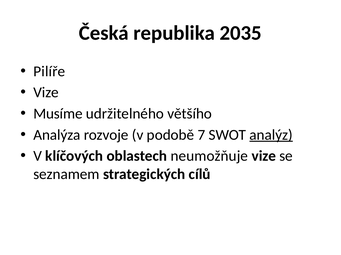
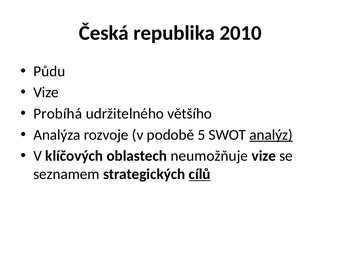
2035: 2035 -> 2010 (241, 33)
Pilíře: Pilíře -> Půdu (49, 72)
Musíme: Musíme -> Probíhá (58, 114)
7: 7 -> 5 (201, 135)
cílů underline: none -> present (200, 175)
